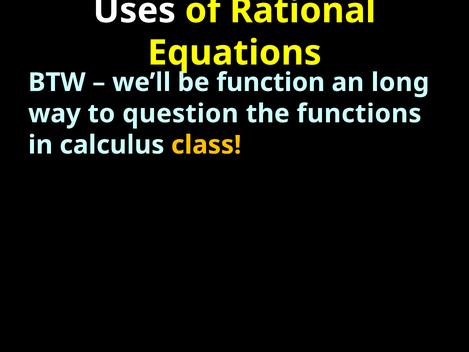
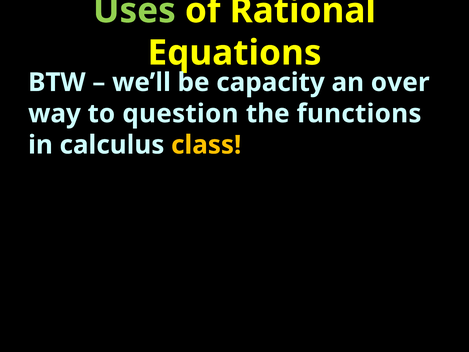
Uses colour: white -> light green (134, 11)
function: function -> capacity (271, 82)
long: long -> over (400, 82)
